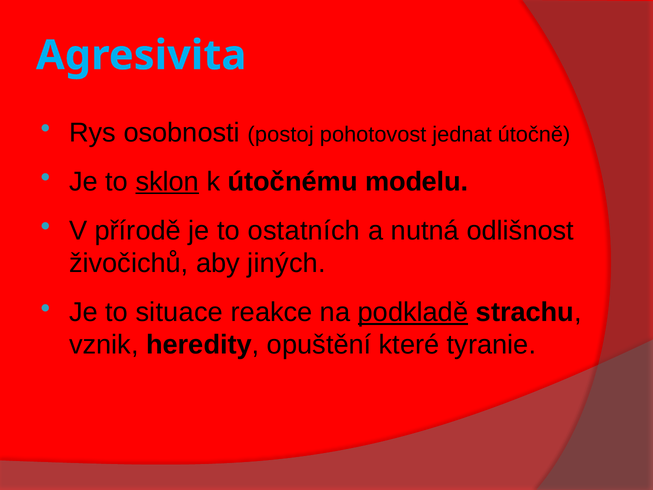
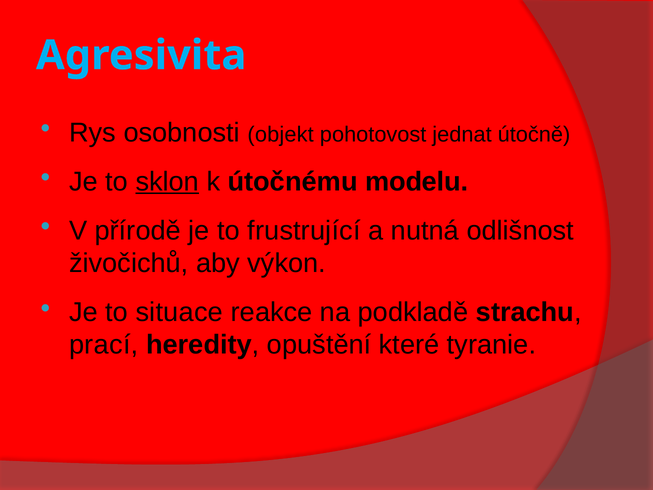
postoj: postoj -> objekt (281, 134)
ostatních: ostatních -> frustrující (304, 231)
jiných: jiných -> výkon (287, 263)
podkladě underline: present -> none (413, 312)
vznik: vznik -> prací (104, 345)
